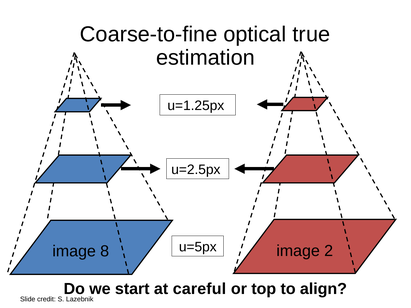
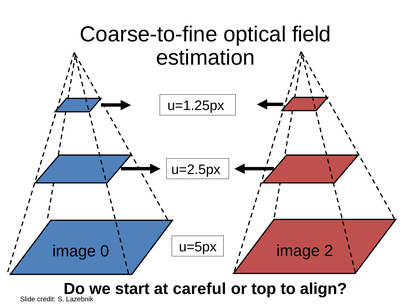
true: true -> field (312, 34)
8: 8 -> 0 (105, 252)
